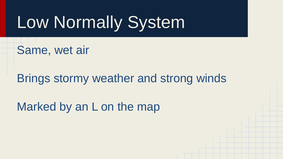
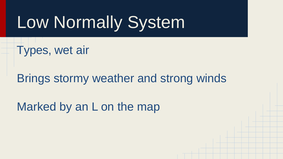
Same: Same -> Types (34, 50)
